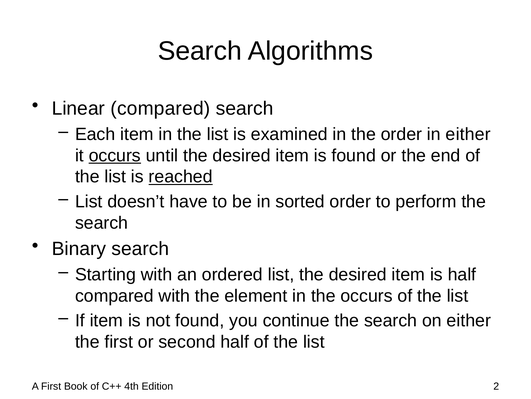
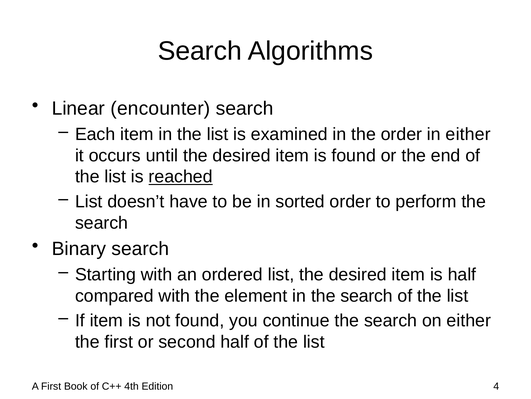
Linear compared: compared -> encounter (160, 108)
occurs underline: present -> none (115, 155)
in the occurs: occurs -> search (367, 295)
2: 2 -> 4 (496, 386)
